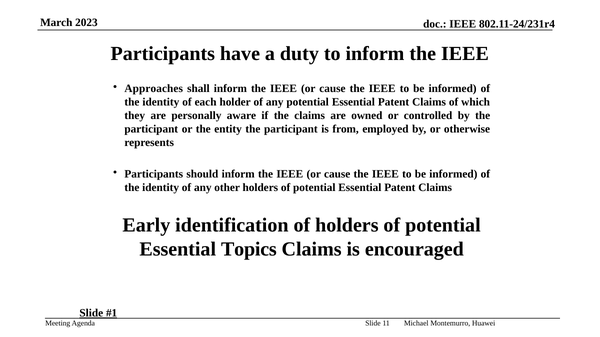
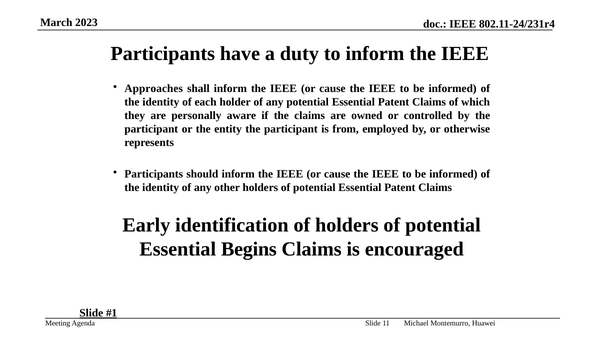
Topics: Topics -> Begins (249, 249)
